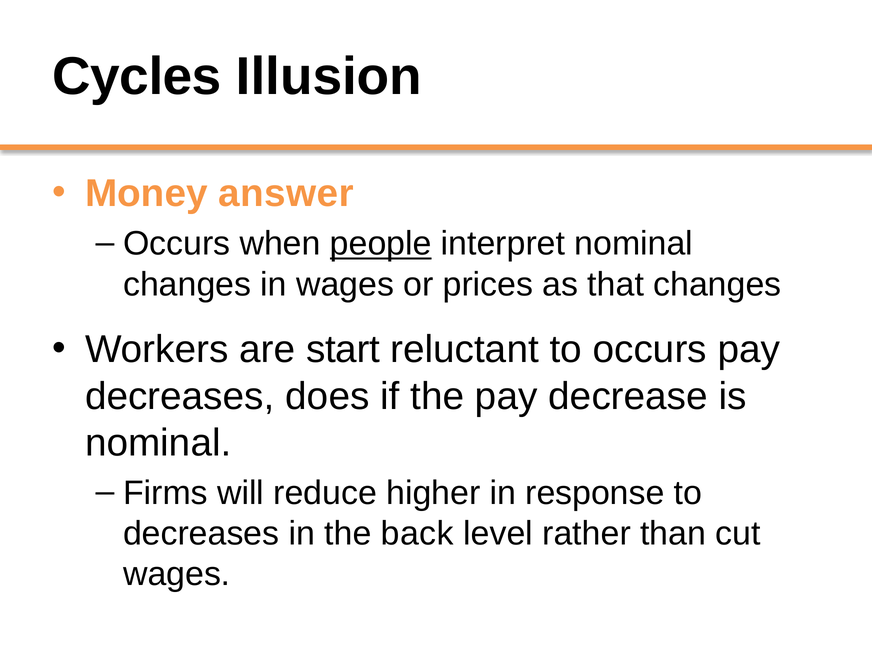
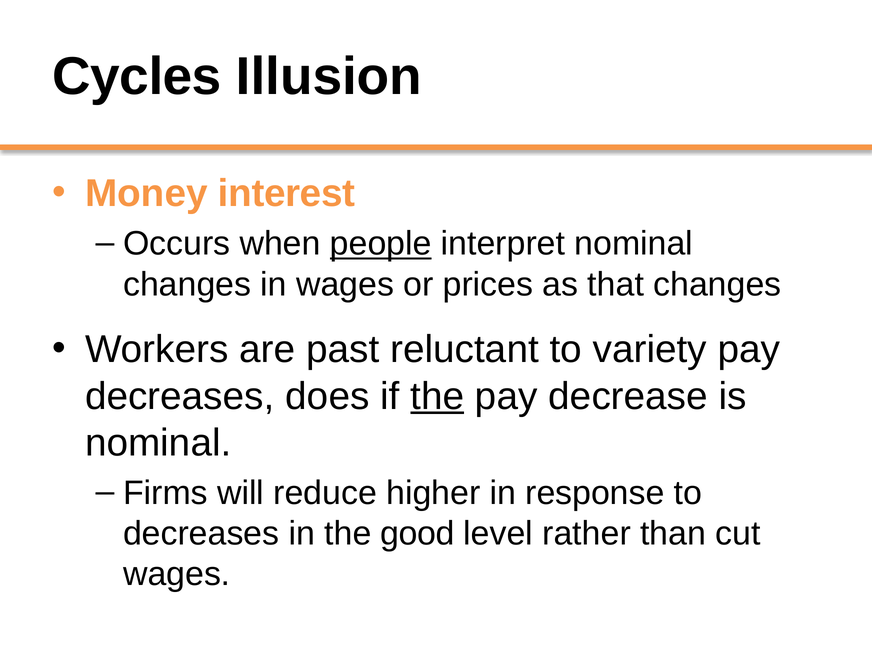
answer: answer -> interest (287, 194)
start: start -> past (343, 350)
to occurs: occurs -> variety (650, 350)
the underline: none -> present (437, 396)
back: back -> good (418, 534)
